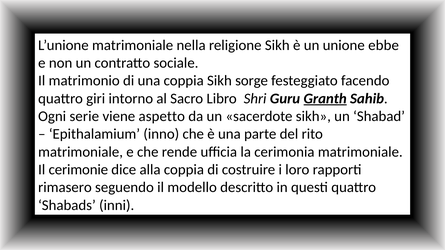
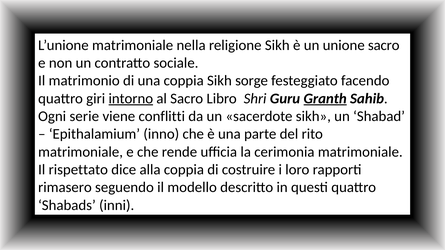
unione ebbe: ebbe -> sacro (384, 45)
intorno underline: none -> present (131, 99)
aspetto: aspetto -> conflitti (162, 116)
cerimonie: cerimonie -> rispettato (78, 170)
